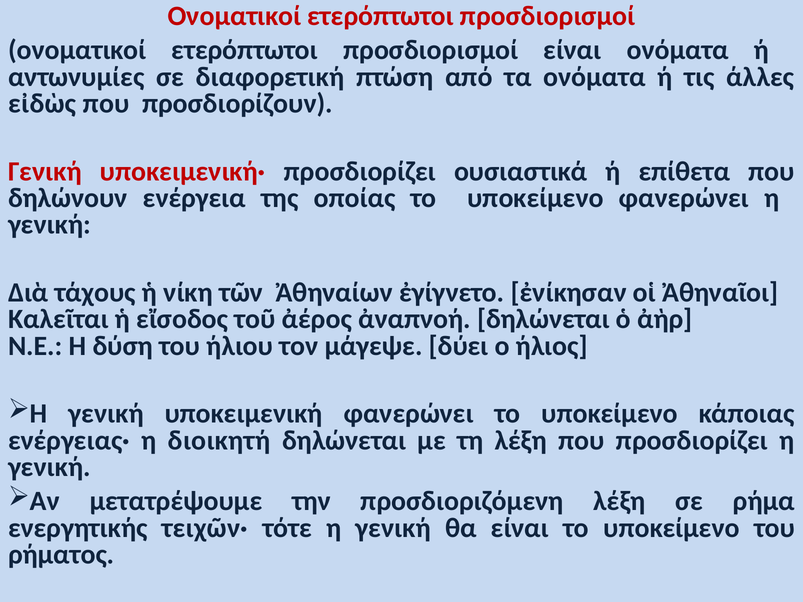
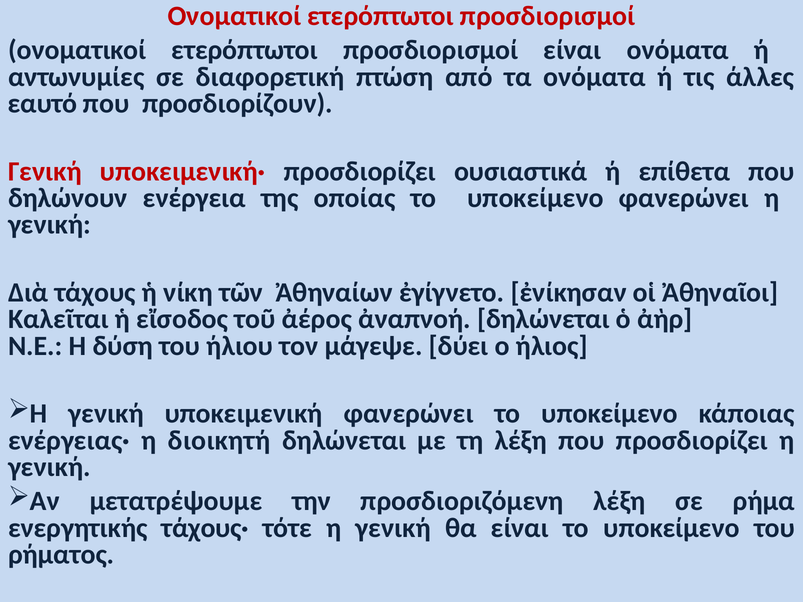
εἰδὼς: εἰδὼς -> εαυτό (43, 104)
τειχῶν·: τειχῶν· -> τάχους· (205, 528)
